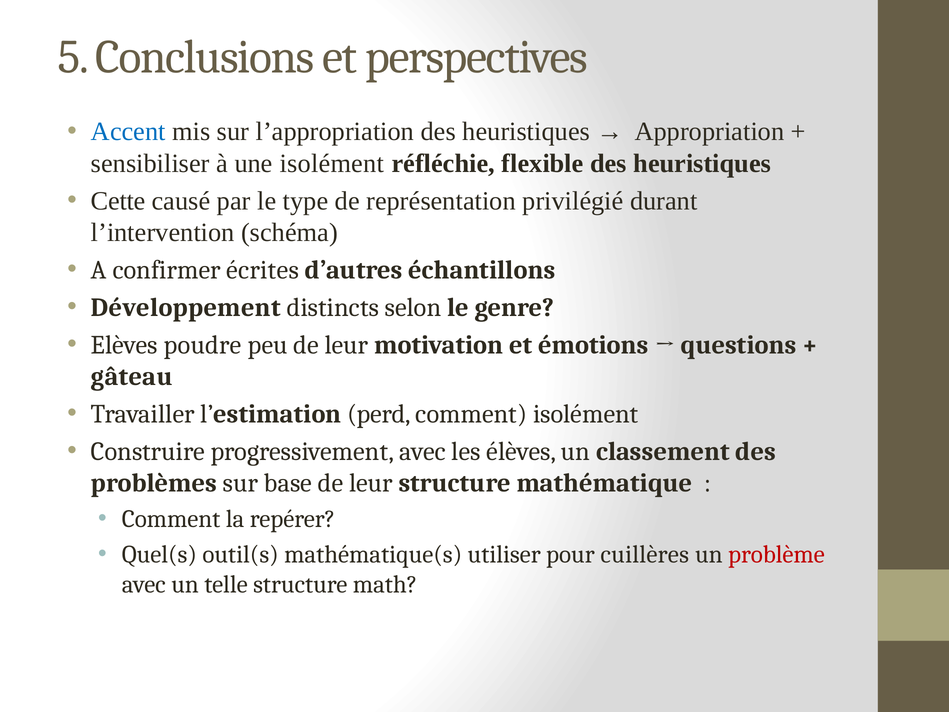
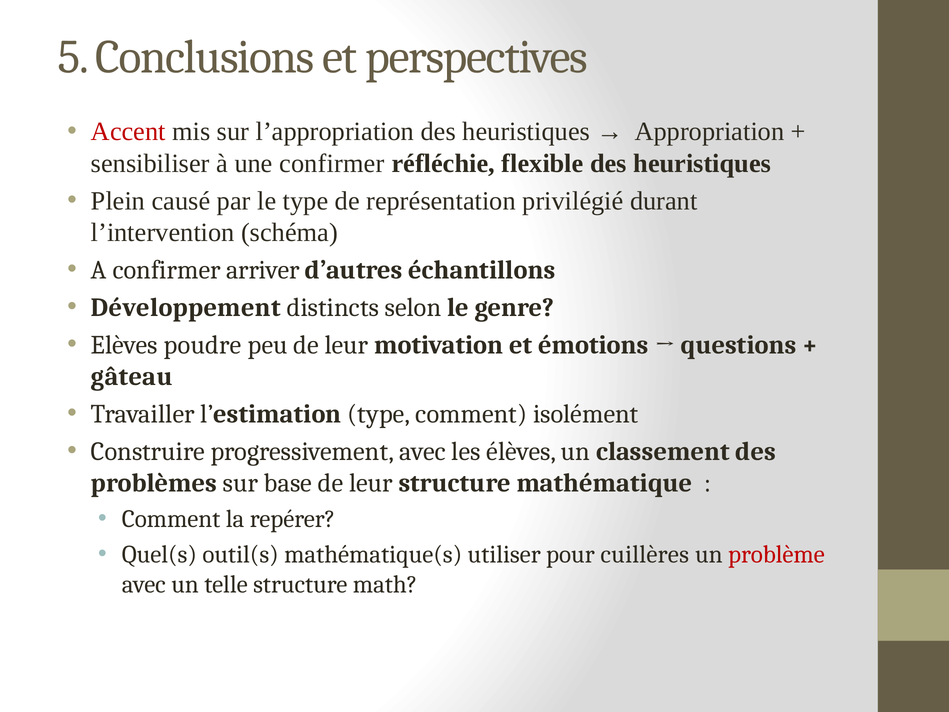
Accent colour: blue -> red (128, 132)
une isolément: isolément -> confirmer (332, 163)
Cette: Cette -> Plein (118, 201)
écrites: écrites -> arriver (263, 270)
l’estimation perd: perd -> type (379, 414)
